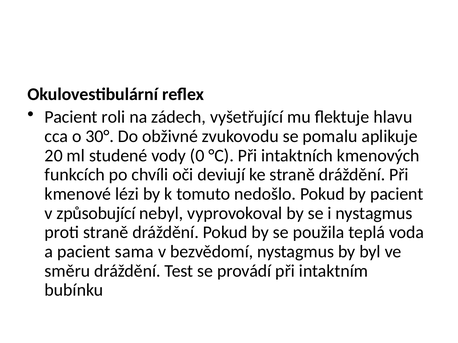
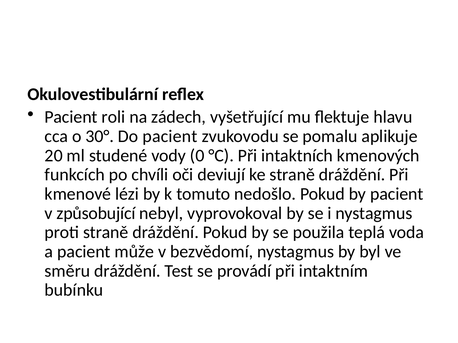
Do obživné: obživné -> pacient (170, 137)
sama: sama -> může (134, 252)
